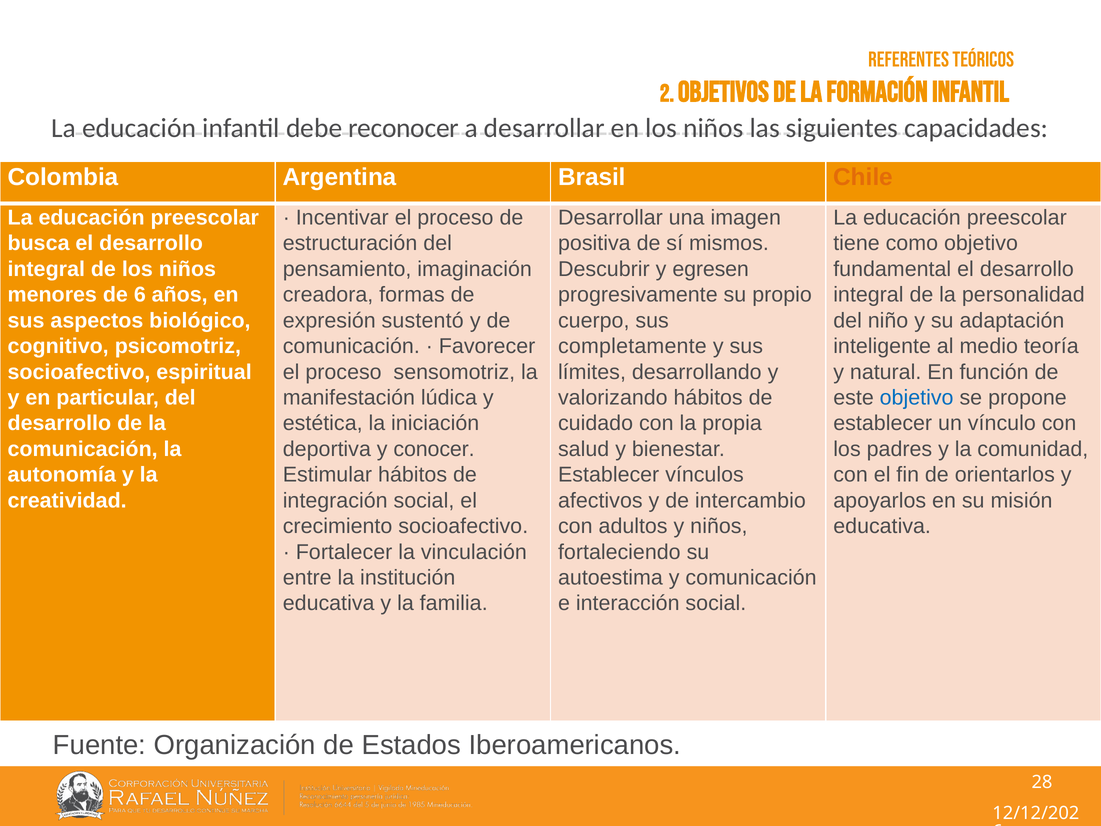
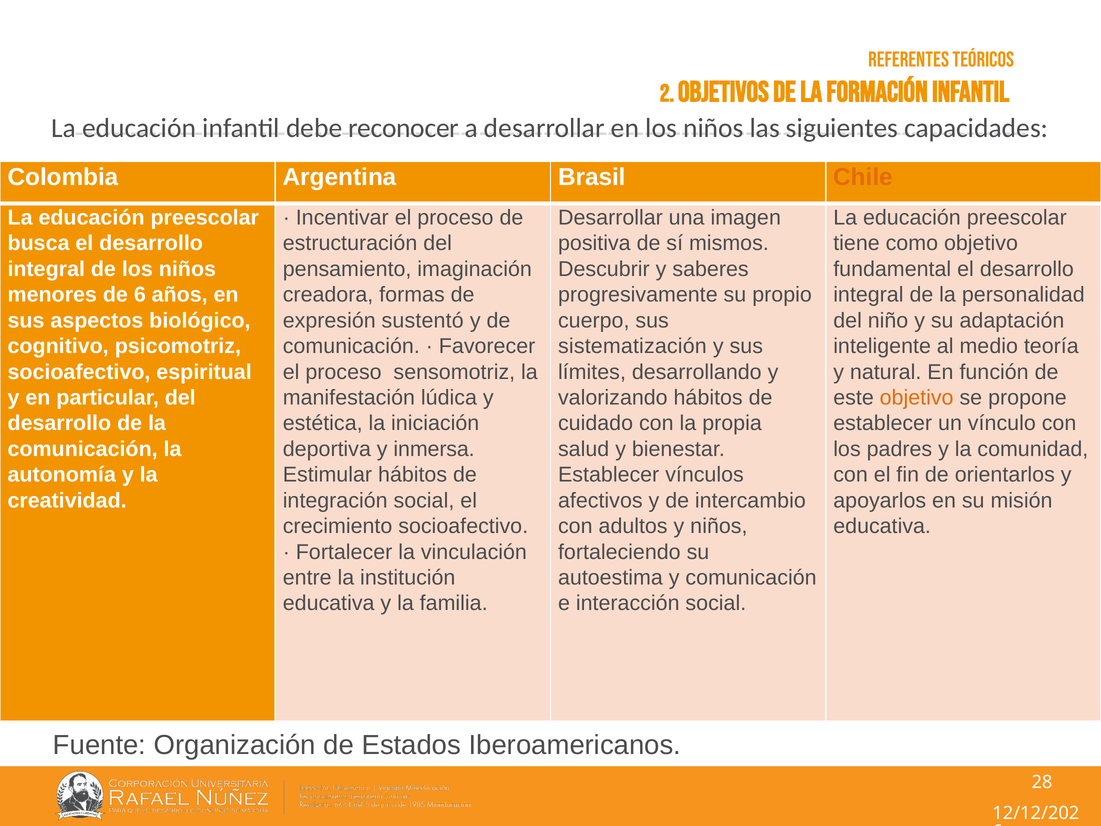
egresen: egresen -> saberes (711, 269)
completamente: completamente -> sistematización (632, 346)
objetivo colour: blue -> orange (917, 398)
conocer: conocer -> inmersa (434, 449)
